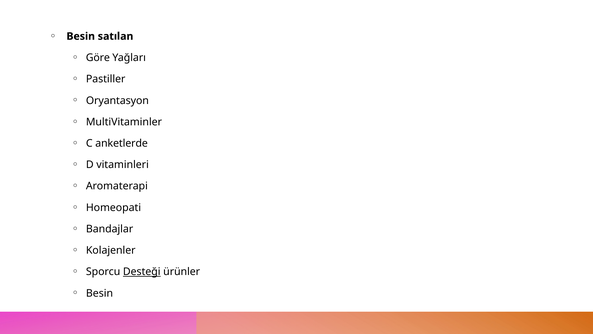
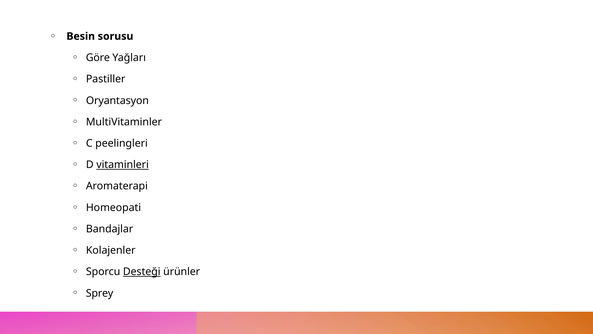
satılan: satılan -> sorusu (116, 36)
anketlerde: anketlerde -> peelingleri (122, 143)
vitaminleri underline: none -> present (123, 165)
Besin: Besin -> Sprey (100, 293)
